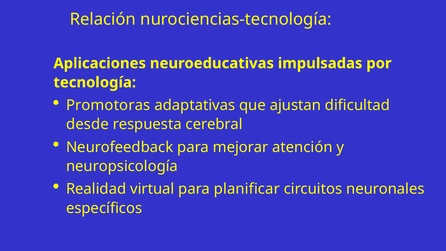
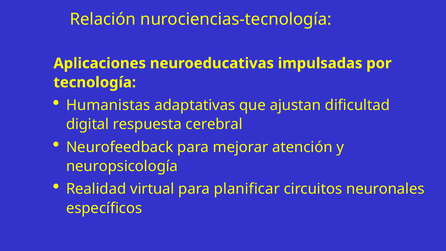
Promotoras: Promotoras -> Humanistas (108, 105)
desde: desde -> digital (88, 124)
